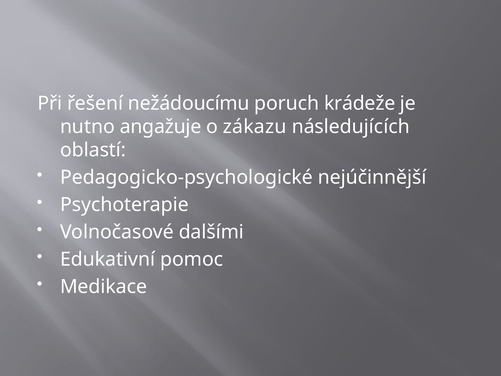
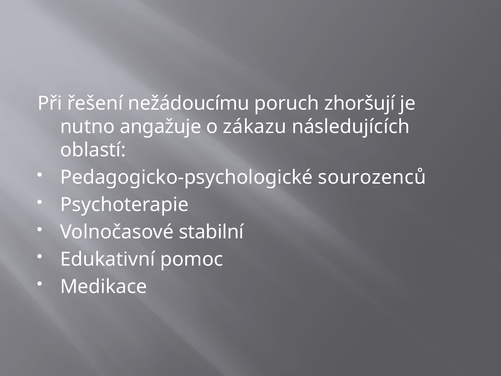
krádeže: krádeže -> zhoršují (360, 103)
nejúčinnější: nejúčinnější -> sourozenců (372, 177)
dalšími: dalšími -> stabilní (211, 232)
